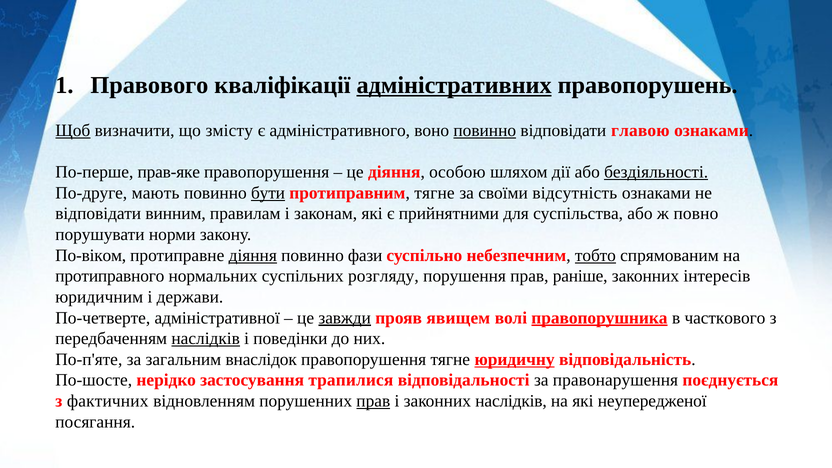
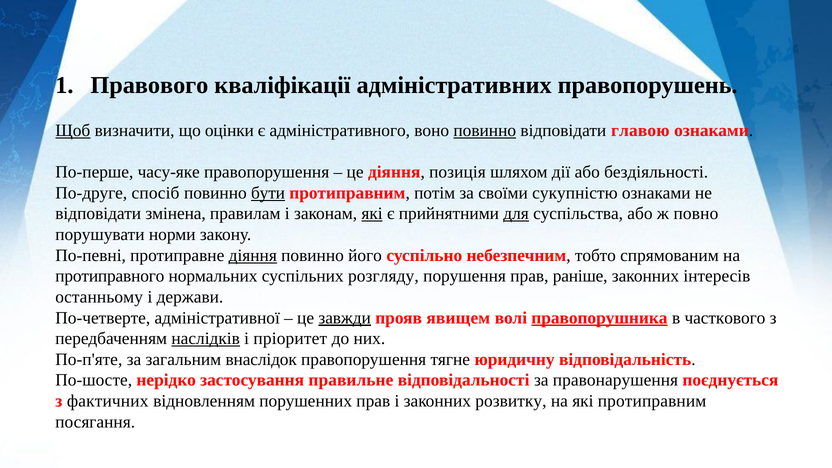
адміністративних underline: present -> none (454, 85)
змісту: змісту -> оцінки (229, 131)
прав-яке: прав-яке -> часу-яке (169, 172)
особою: особою -> позиція (457, 172)
бездіяльності underline: present -> none (656, 172)
мають: мають -> спосіб (156, 193)
протиправним тягне: тягне -> потім (435, 193)
відсутність: відсутність -> сукупністю (575, 193)
винним: винним -> змінена (176, 214)
які underline: none -> present (372, 214)
для underline: none -> present (516, 214)
По-віком: По-віком -> По-певні (91, 255)
фази: фази -> його (365, 255)
тобто underline: present -> none (595, 255)
юридичним: юридичним -> останньому (99, 297)
поведінки: поведінки -> пріоритет (290, 339)
юридичну underline: present -> none (515, 359)
трапилися: трапилися -> правильне (351, 380)
прав underline: present -> none (373, 401)
законних наслідків: наслідків -> розвитку (511, 401)
які неупередженої: неупередженої -> протиправним (652, 401)
